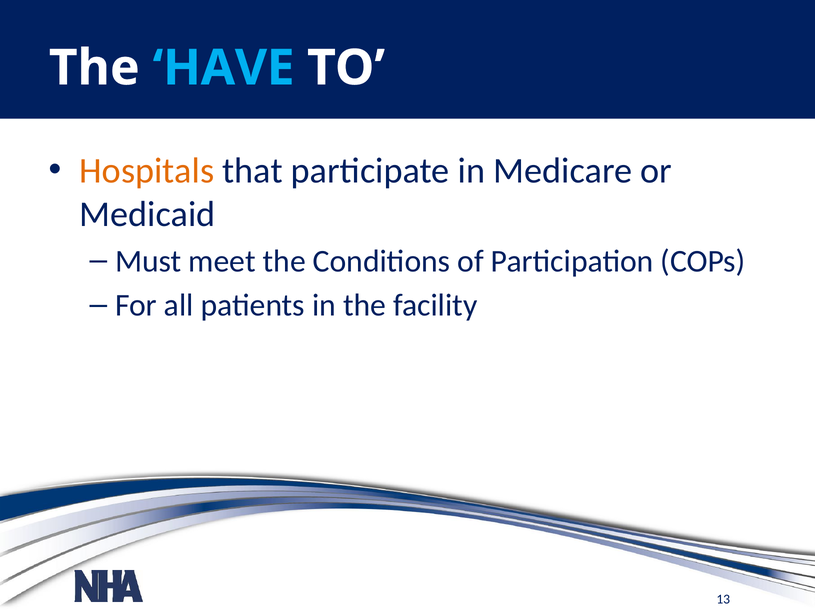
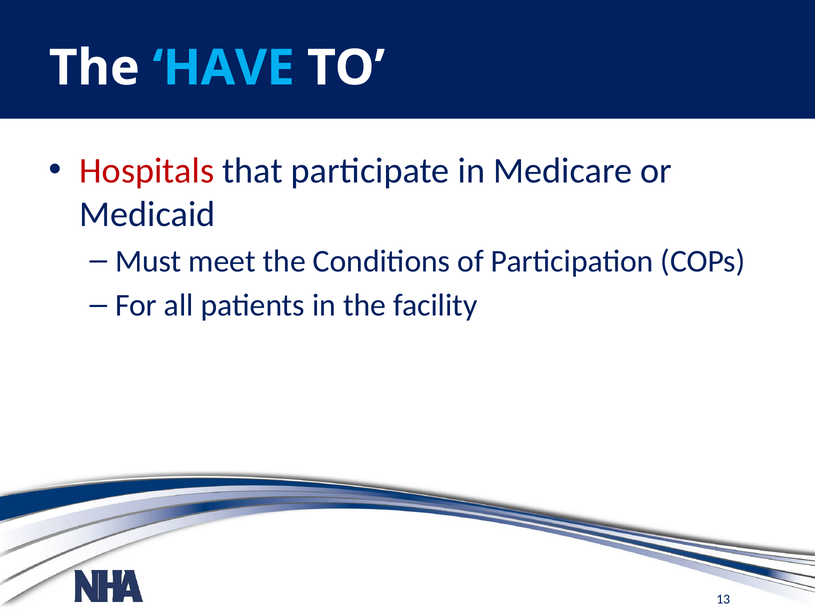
Hospitals colour: orange -> red (147, 171)
